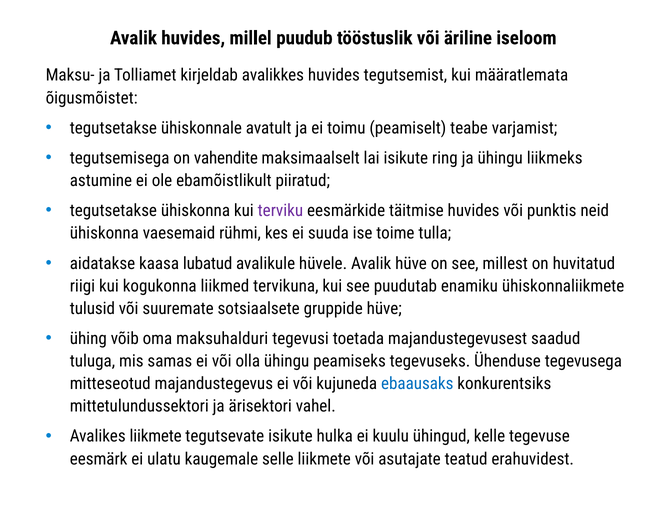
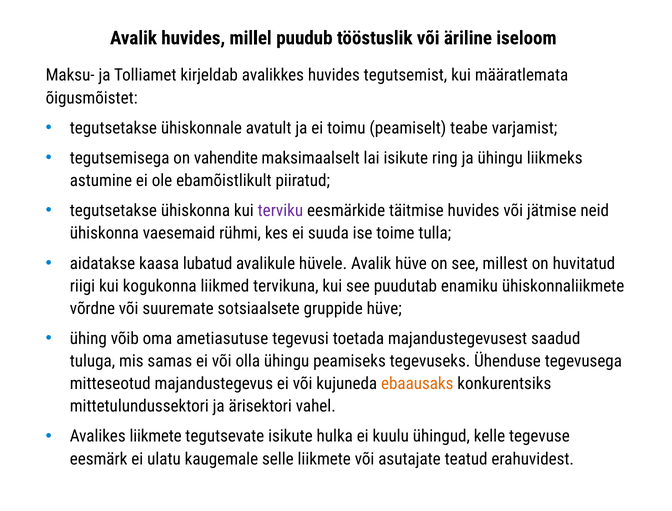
punktis: punktis -> jätmise (552, 211)
tulusid: tulusid -> võrdne (92, 308)
maksuhalduri: maksuhalduri -> ametiasutuse (222, 338)
ebaausaks colour: blue -> orange (417, 384)
